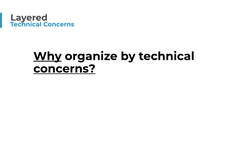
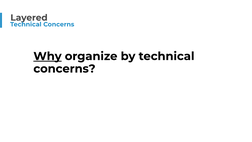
concerns underline: present -> none (64, 69)
